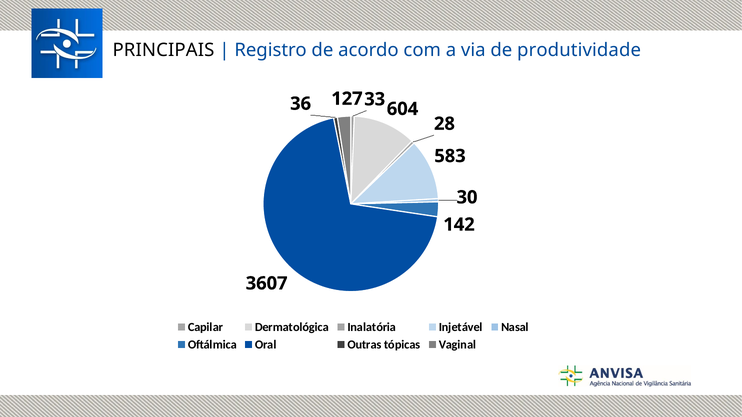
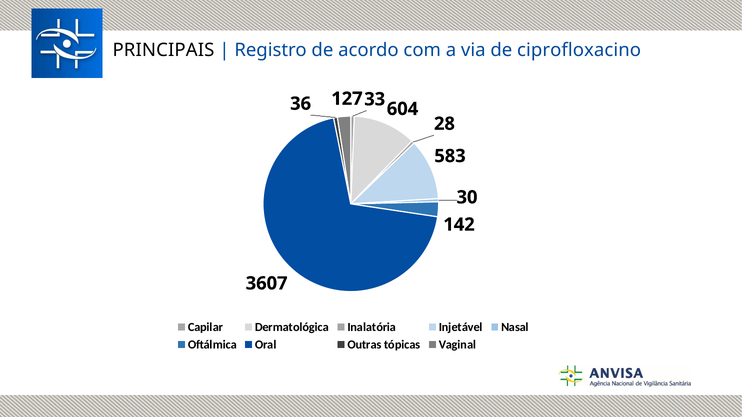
produtividade: produtividade -> ciprofloxacino (579, 50)
